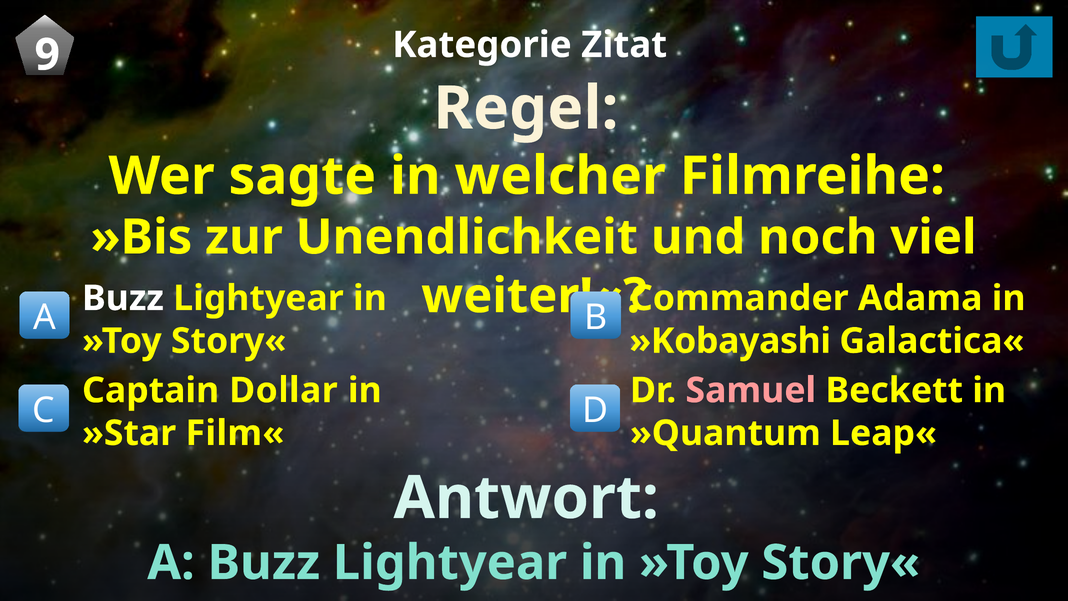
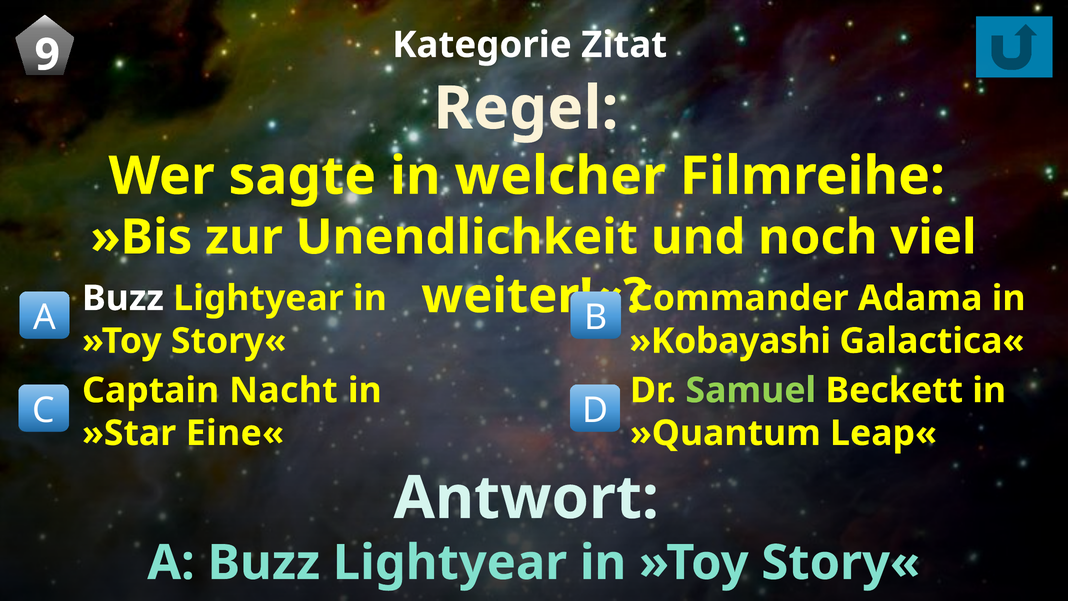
Dollar: Dollar -> Nacht (283, 390)
Samuel colour: pink -> light green (751, 390)
Film«: Film« -> Eine« (235, 433)
